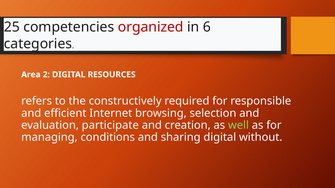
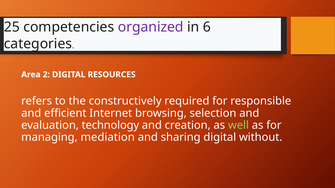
organized colour: red -> purple (151, 27)
participate: participate -> technology (110, 125)
conditions: conditions -> mediation (108, 137)
